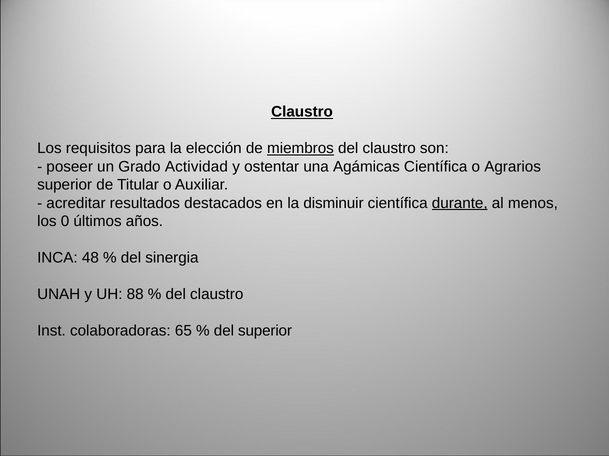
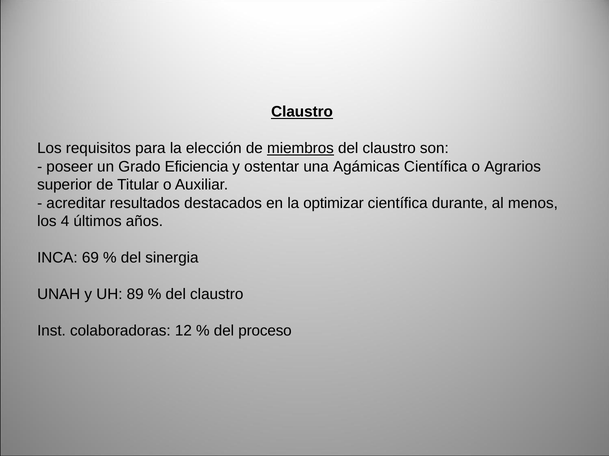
Actividad: Actividad -> Eficiencia (197, 167)
disminuir: disminuir -> optimizar (334, 203)
durante underline: present -> none (460, 203)
0: 0 -> 4 (65, 222)
48: 48 -> 69 (90, 258)
88: 88 -> 89 (135, 295)
65: 65 -> 12 (183, 331)
del superior: superior -> proceso (265, 331)
